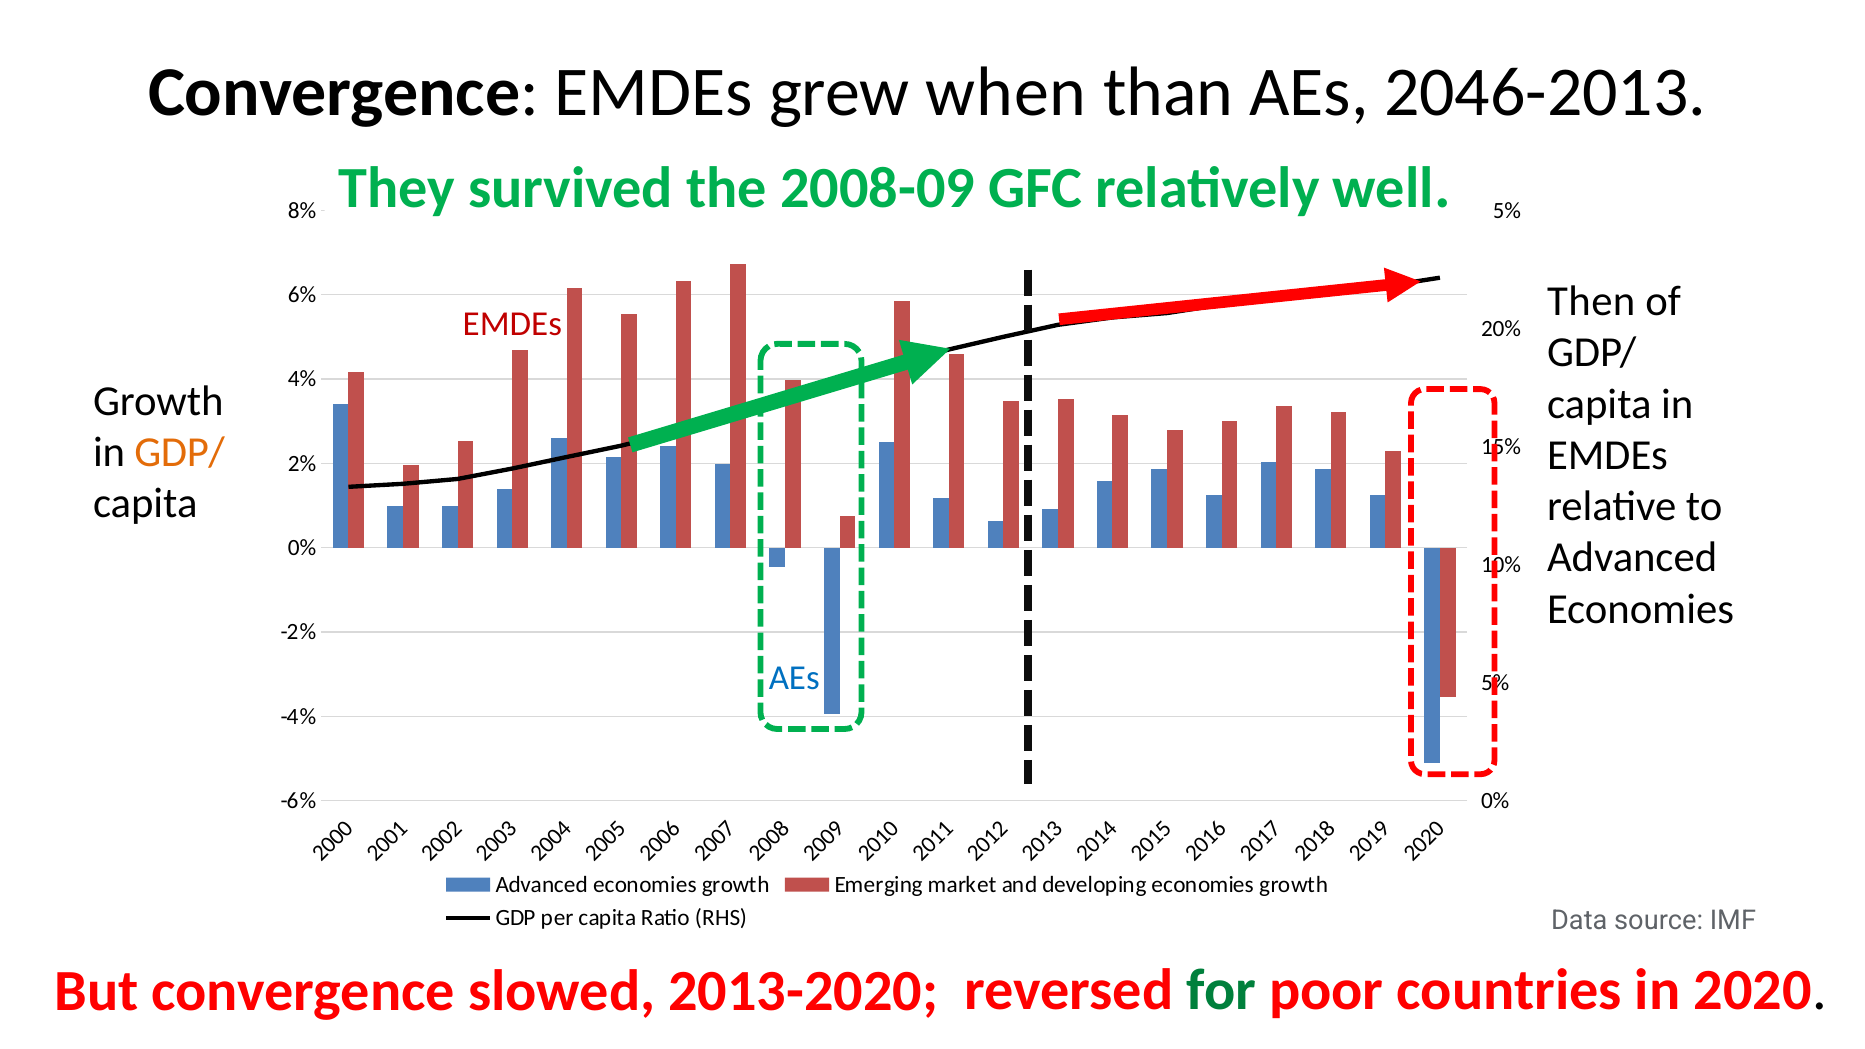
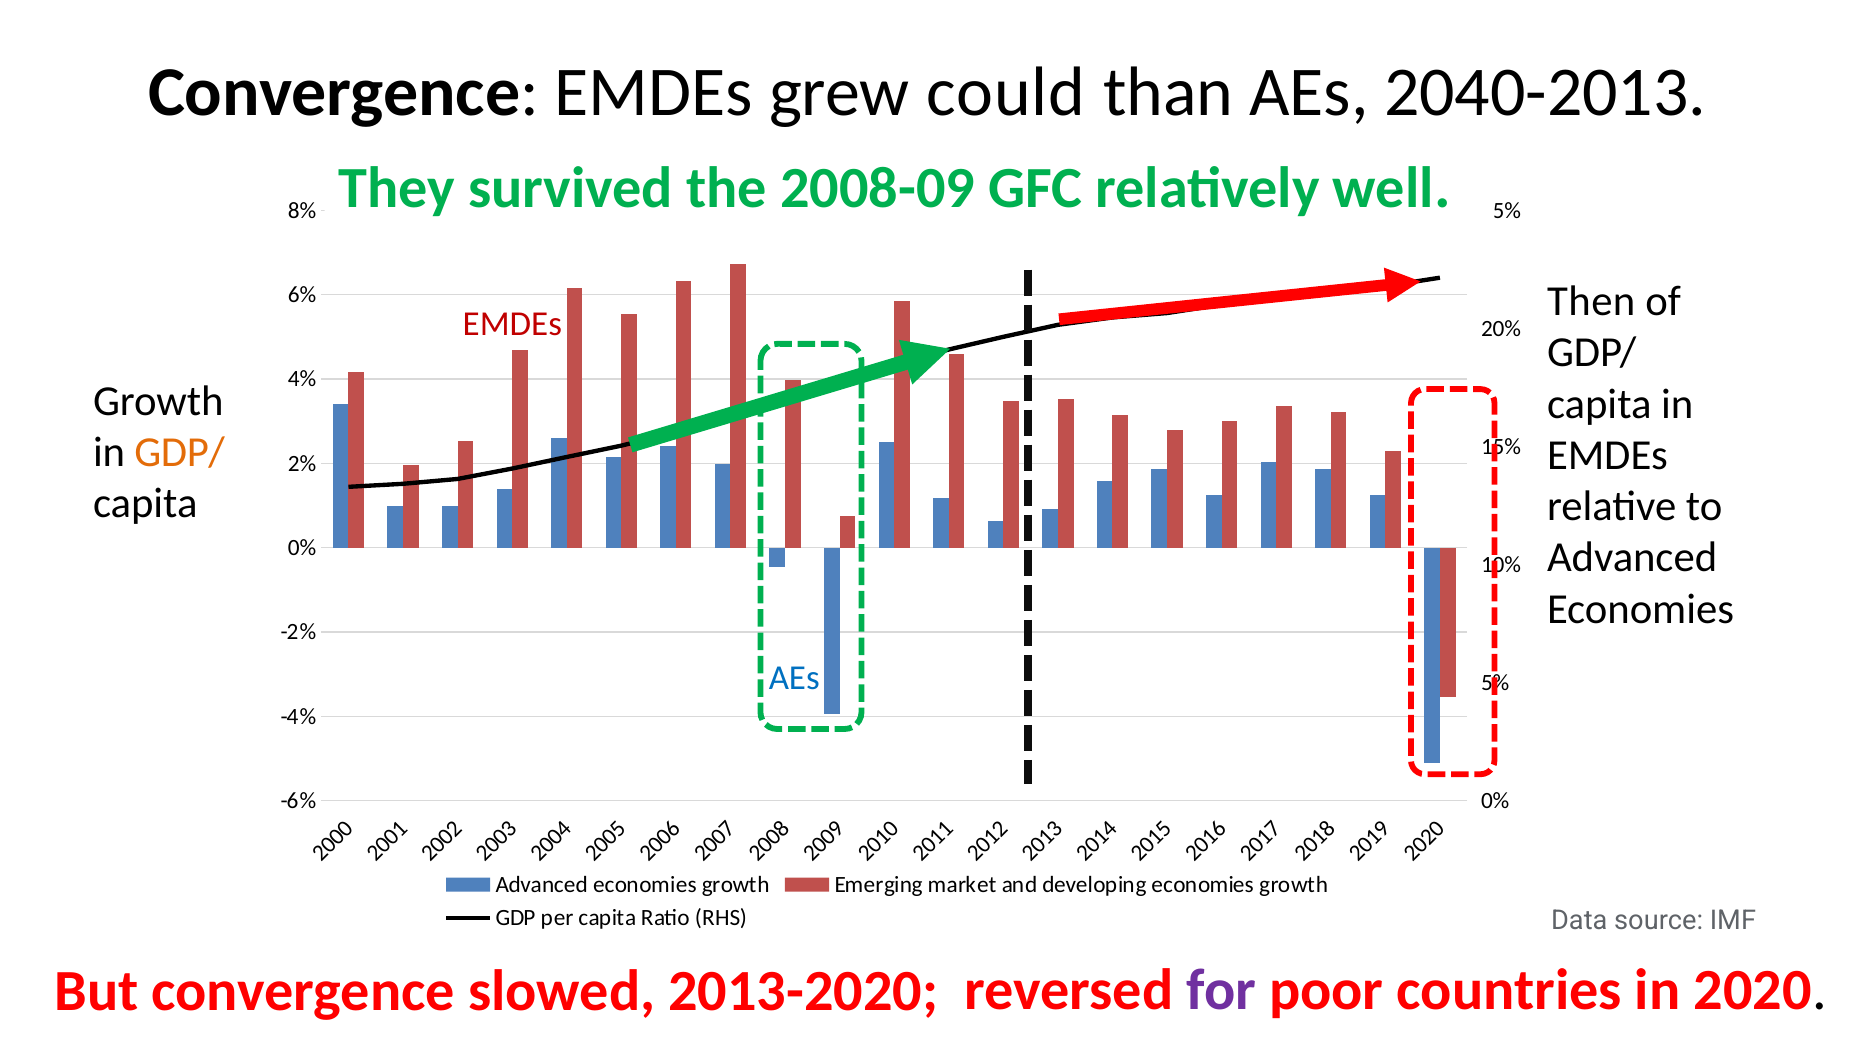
when: when -> could (1006, 92)
2046-2013: 2046-2013 -> 2040-2013 (1545, 92)
for colour: green -> purple (1221, 990)
